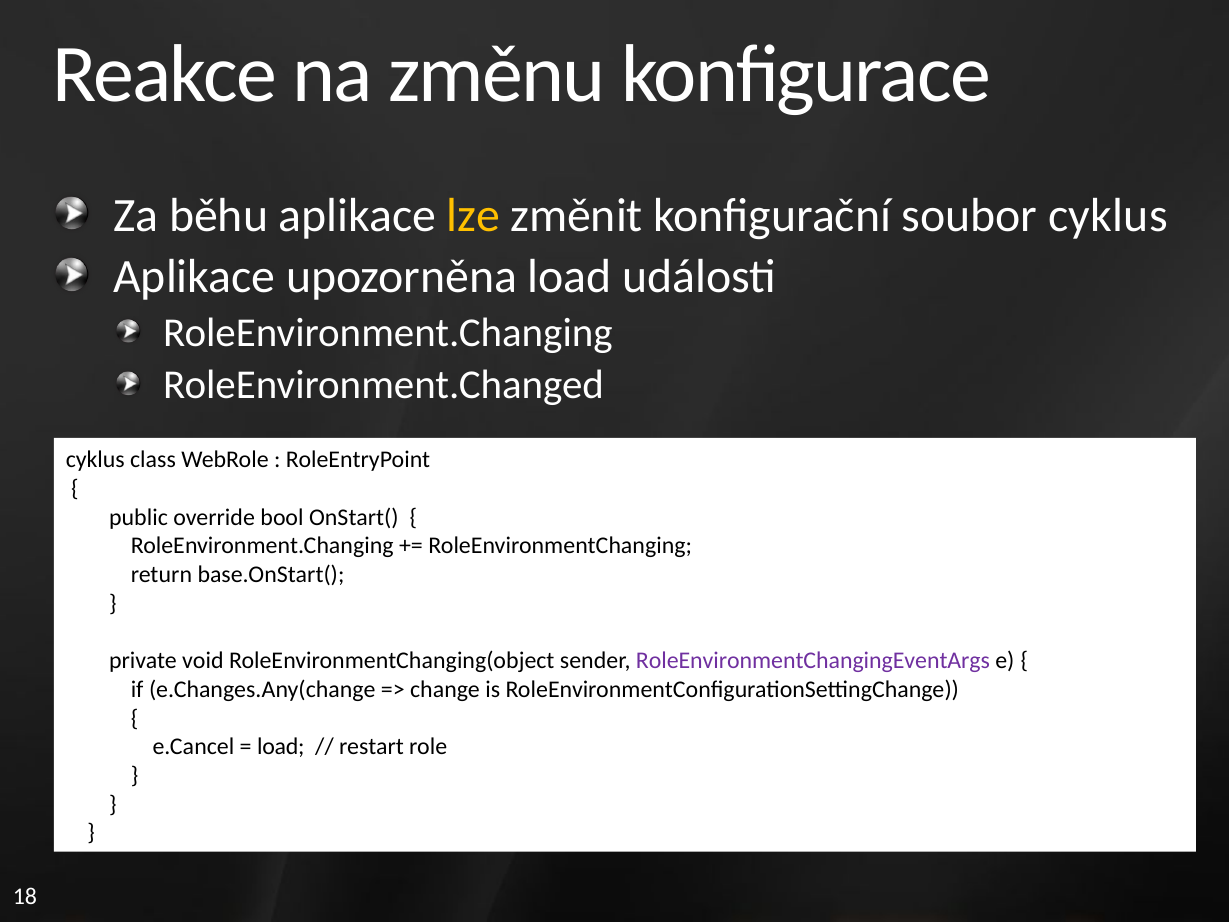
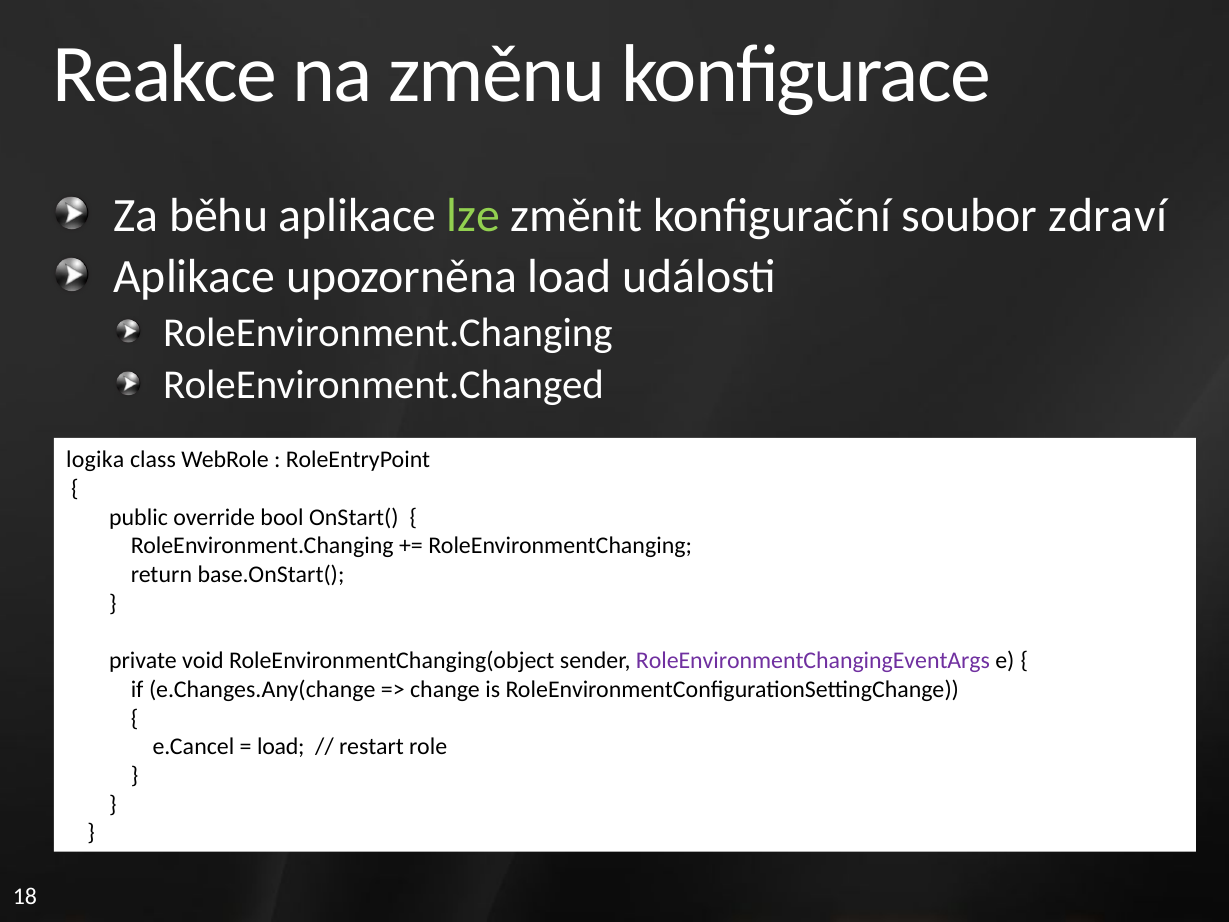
lze colour: yellow -> light green (473, 215)
soubor cyklus: cyklus -> zdraví (1108, 215)
cyklus: cyklus -> logika (95, 460)
